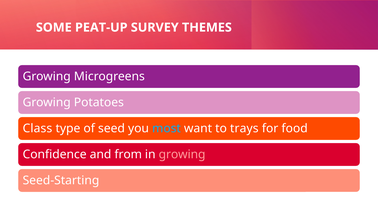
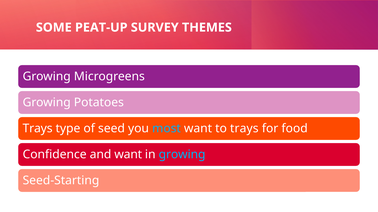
Class: Class -> Trays (38, 129)
and from: from -> want (128, 155)
growing colour: pink -> light blue (182, 155)
